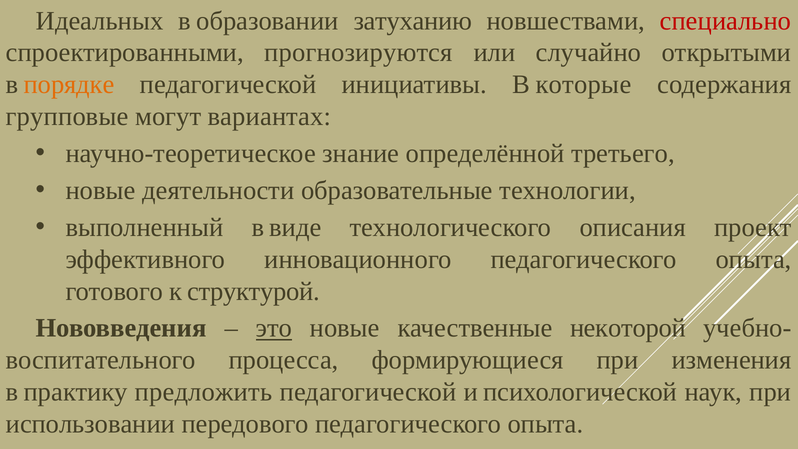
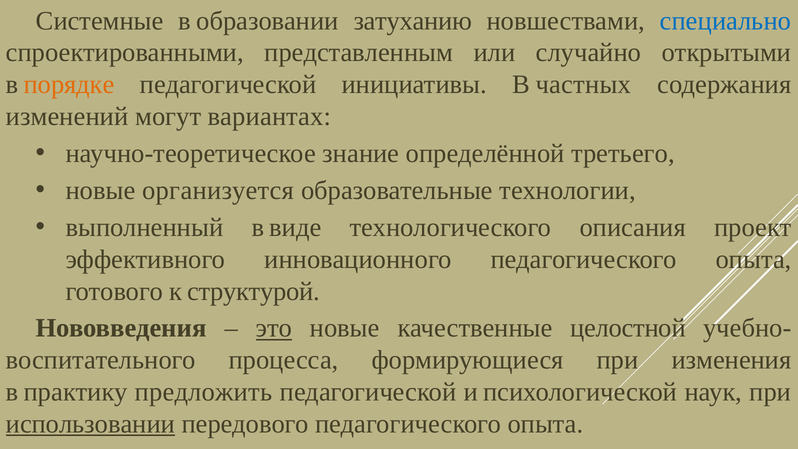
Идеальных: Идеальных -> Системные (100, 21)
специально colour: red -> blue (726, 21)
прогнозируются: прогнозируются -> представленным (359, 53)
которые: которые -> частных (584, 85)
групповые: групповые -> изменений (67, 117)
деятельности: деятельности -> организуется (218, 190)
некоторой: некоторой -> целостной (628, 328)
использовании underline: none -> present (90, 424)
